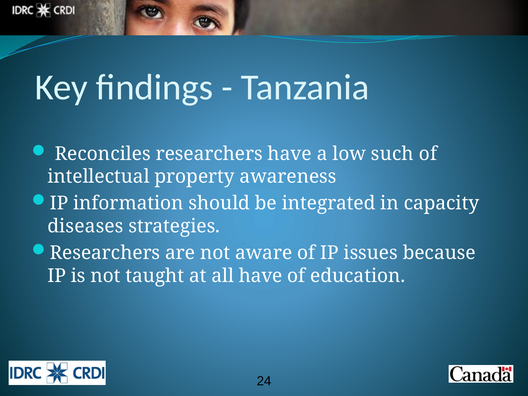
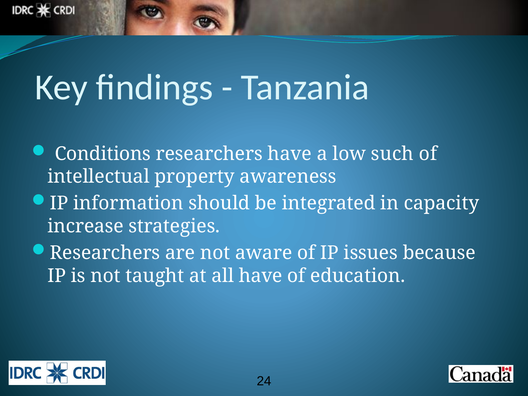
Reconciles: Reconciles -> Conditions (103, 154)
diseases: diseases -> increase (86, 226)
